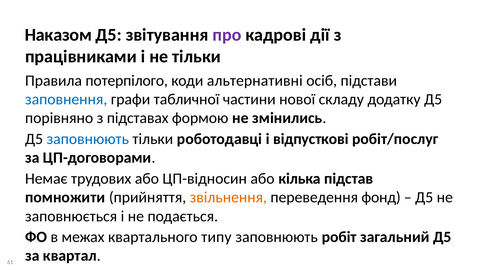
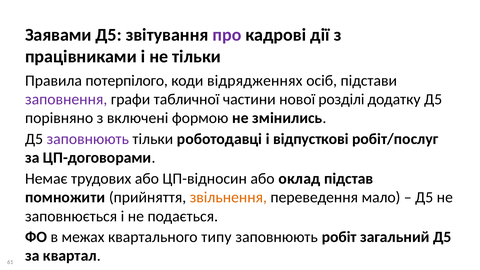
Наказом: Наказом -> Заявами (58, 35)
альтернативні: альтернативні -> відрядженнях (255, 81)
заповнення colour: blue -> purple (66, 99)
складу: складу -> розділі (341, 99)
підставах: підставах -> включені (138, 118)
заповнюють colour: blue -> purple (88, 139)
кілька: кілька -> оклад (299, 179)
фонд: фонд -> мало (381, 197)
